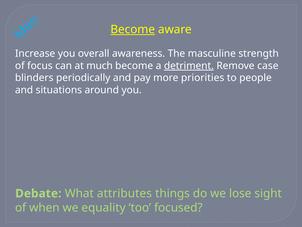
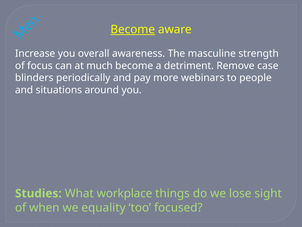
detriment underline: present -> none (189, 66)
priorities: priorities -> webinars (203, 78)
Debate: Debate -> Studies (38, 193)
attributes: attributes -> workplace (125, 193)
